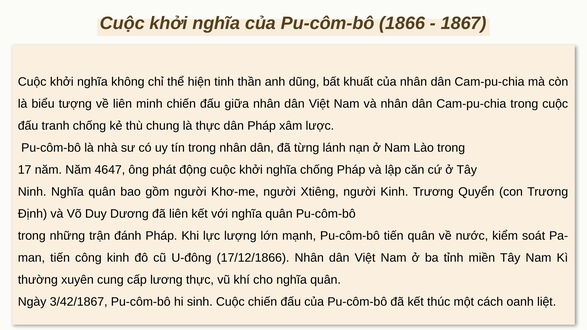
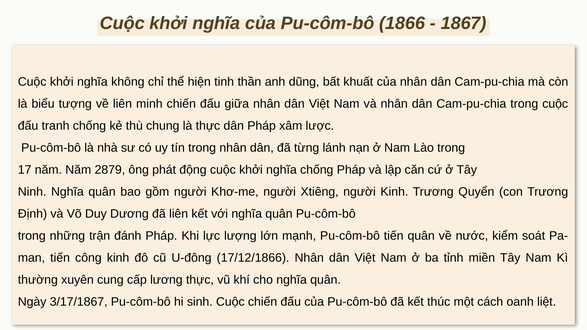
4647: 4647 -> 2879 (110, 170)
3/42/1867: 3/42/1867 -> 3/17/1867 (79, 302)
